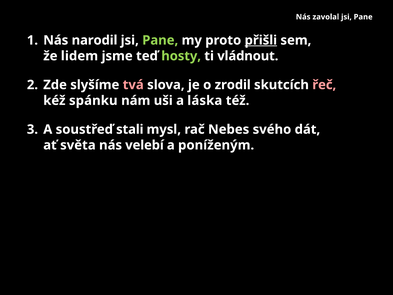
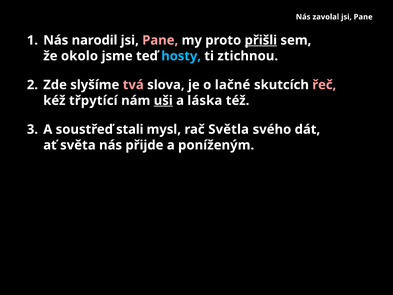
Pane colour: light green -> pink (160, 40)
lidem: lidem -> okolo (79, 56)
hosty colour: light green -> light blue (181, 56)
vládnout: vládnout -> ztichnou (248, 56)
zrodil: zrodil -> lačné (233, 85)
spánku: spánku -> třpytící (93, 100)
uši underline: none -> present (163, 100)
Nebes: Nebes -> Světla (229, 129)
velebí: velebí -> přijde (144, 145)
